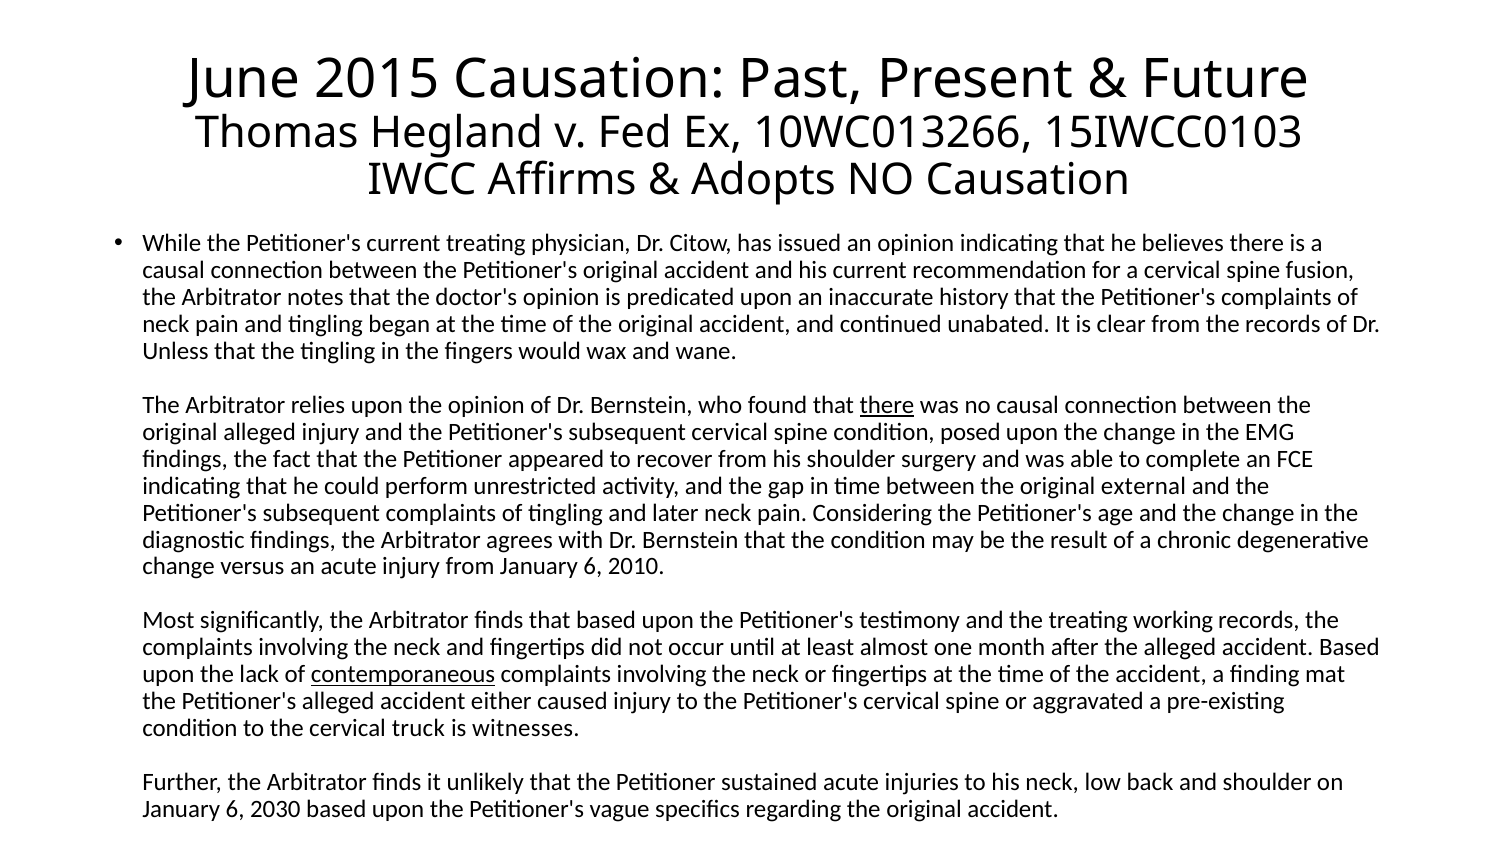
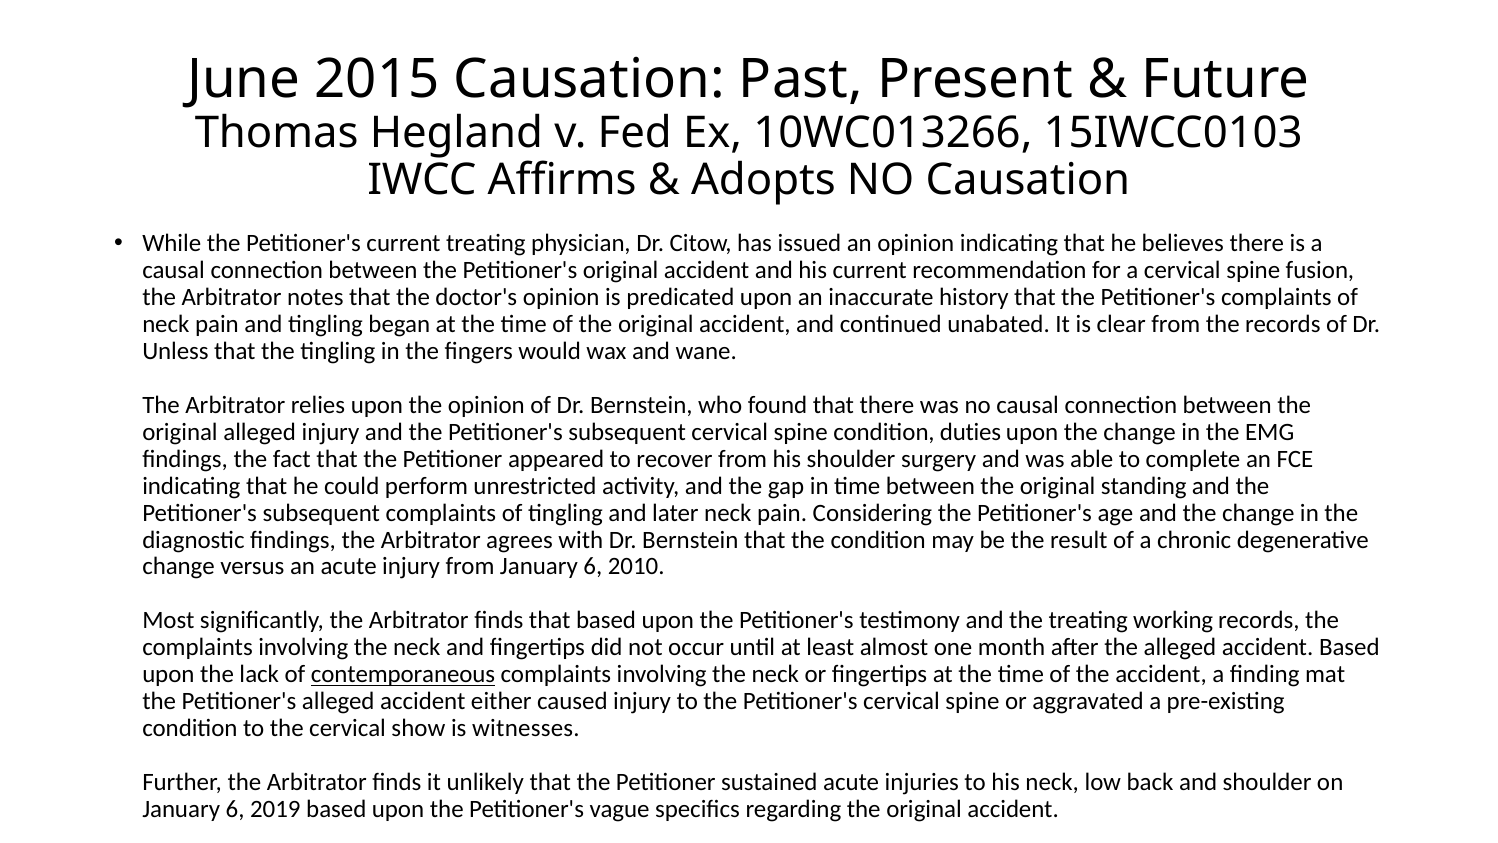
there underline: present -> none (887, 405)
posed: posed -> duties (970, 432)
external: external -> standing (1144, 486)
truck: truck -> show (418, 728)
2030: 2030 -> 2019 (275, 809)
